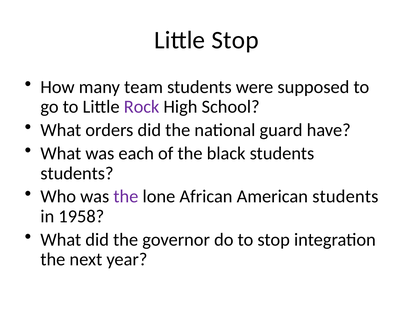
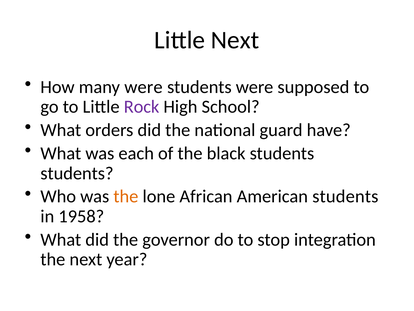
Little Stop: Stop -> Next (235, 40)
many team: team -> were (143, 87)
the colour: purple -> orange (126, 196)
